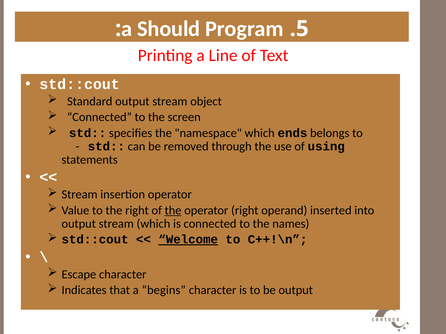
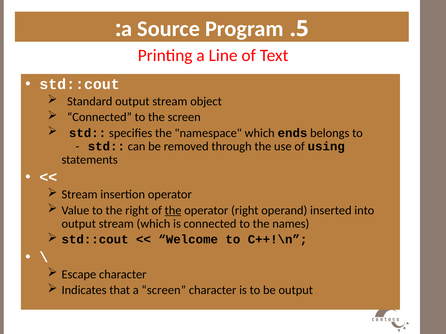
Should: Should -> Source (169, 29)
Welcome underline: present -> none (188, 240)
a begins: begins -> screen (164, 291)
